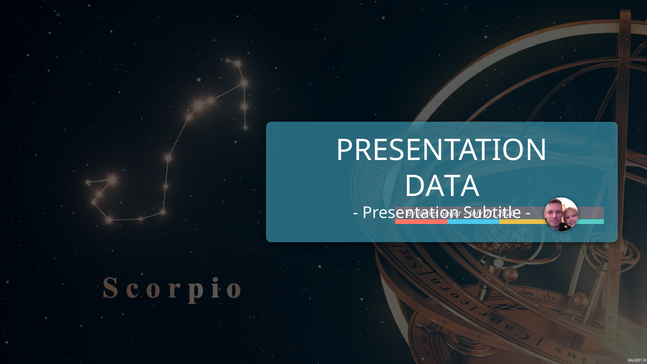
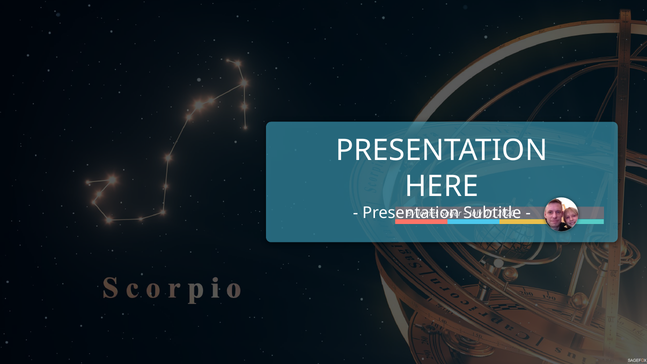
DATA: DATA -> HERE (442, 186)
